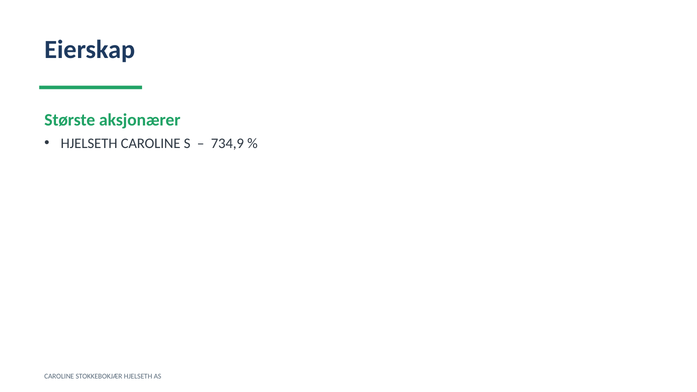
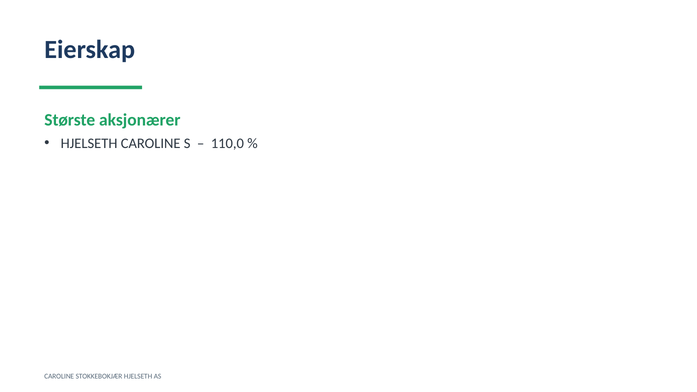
734,9: 734,9 -> 110,0 (227, 143)
